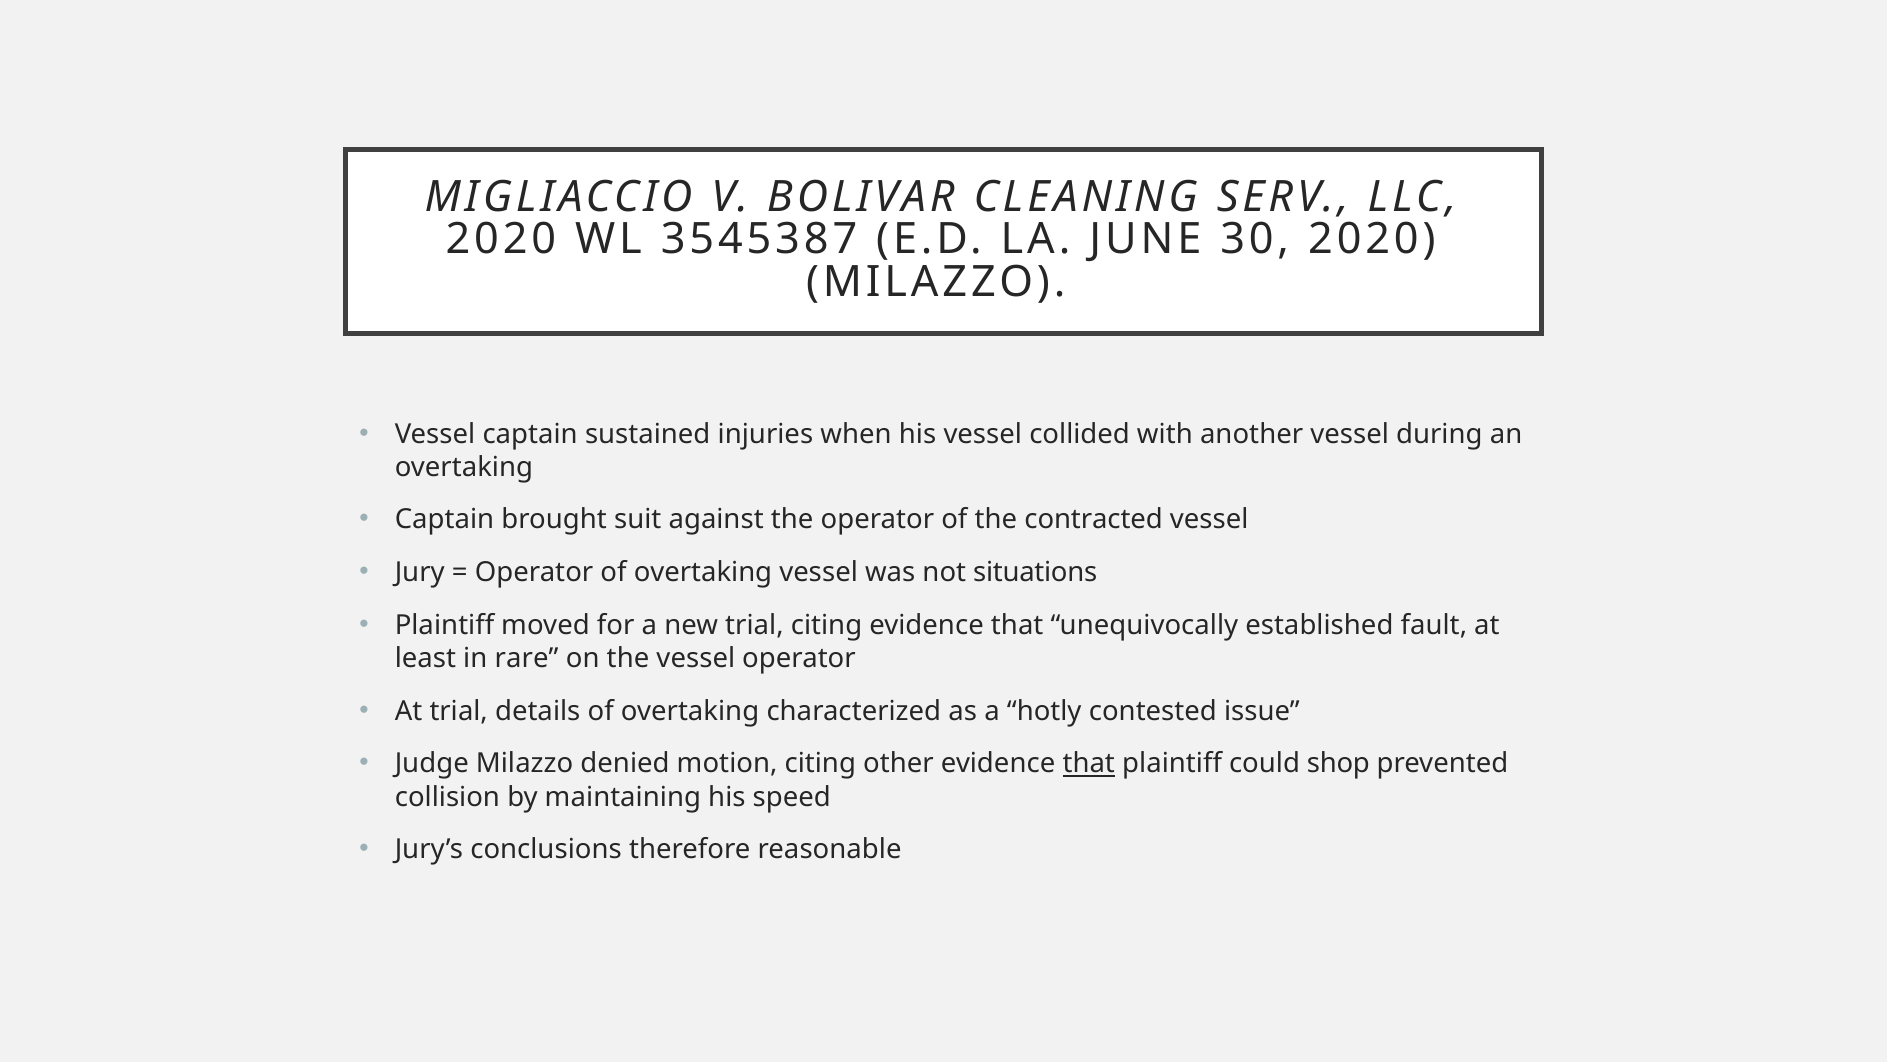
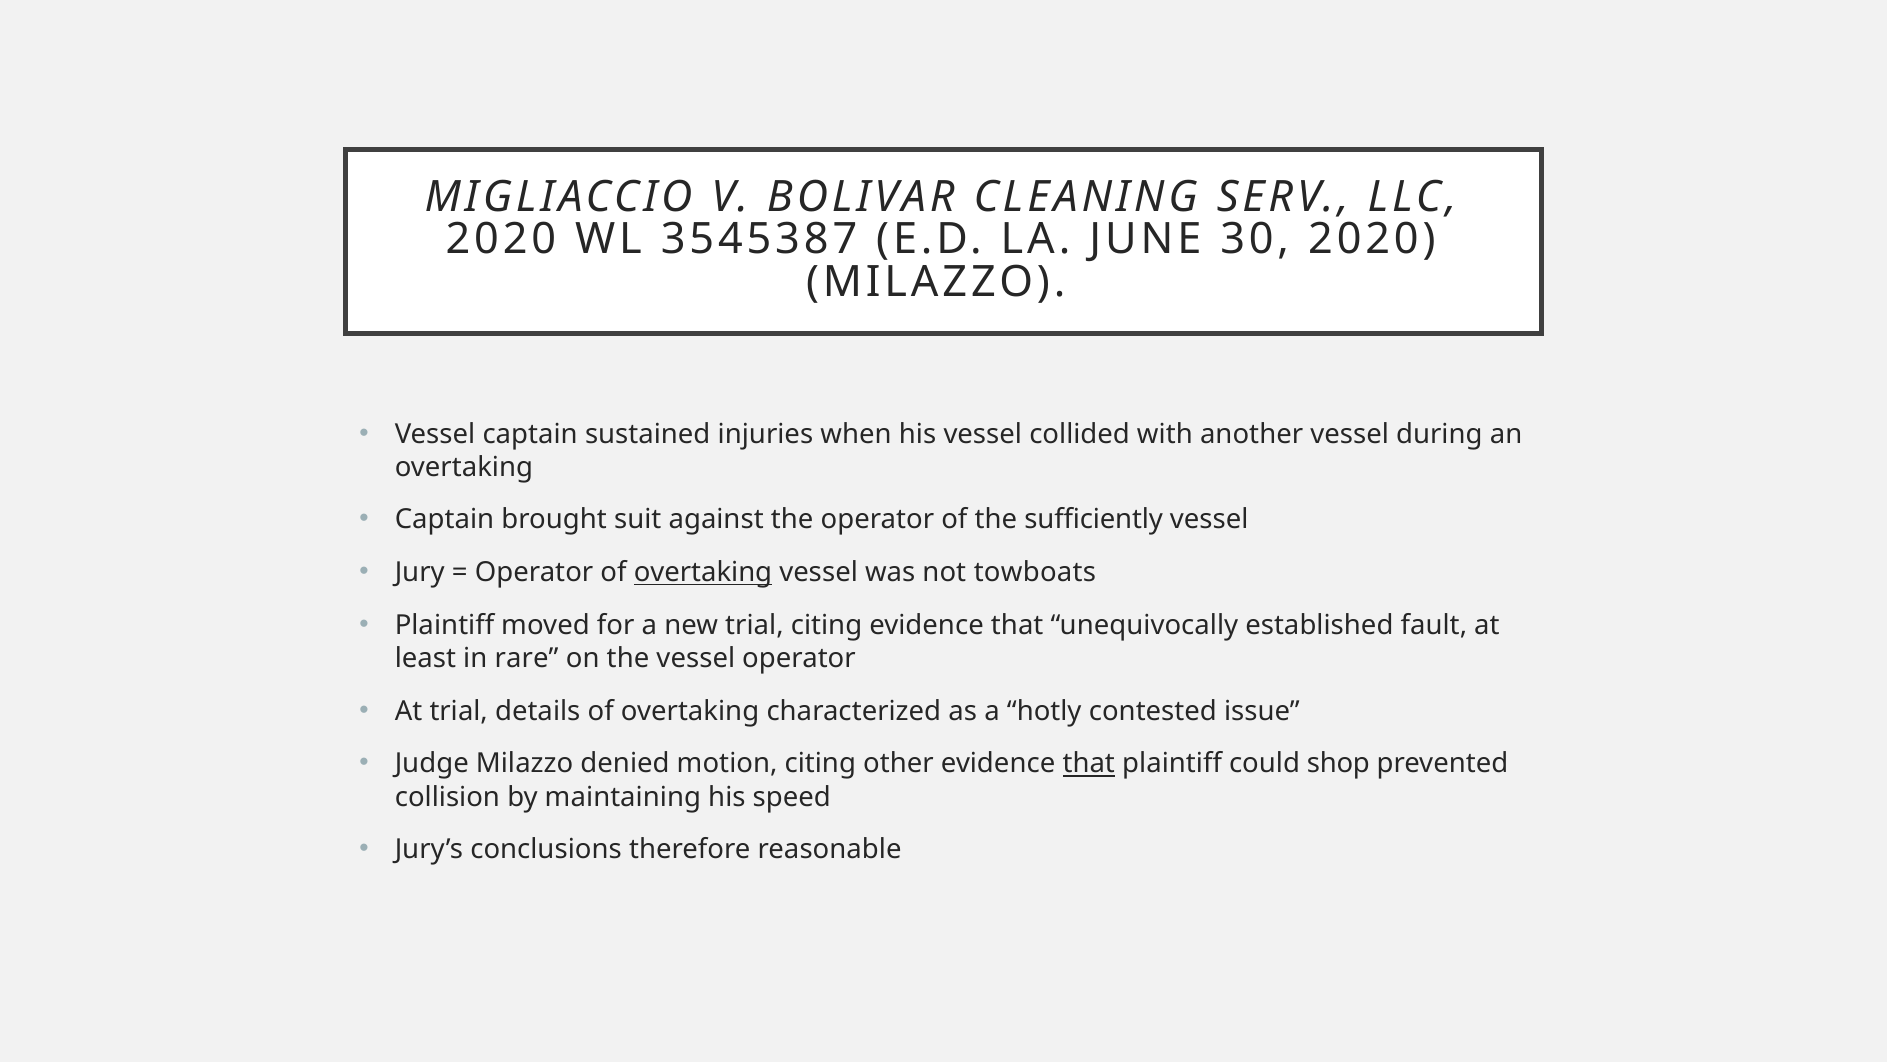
contracted: contracted -> sufficiently (1094, 520)
overtaking underline: none -> present (703, 572)
situations: situations -> towboats (1035, 572)
